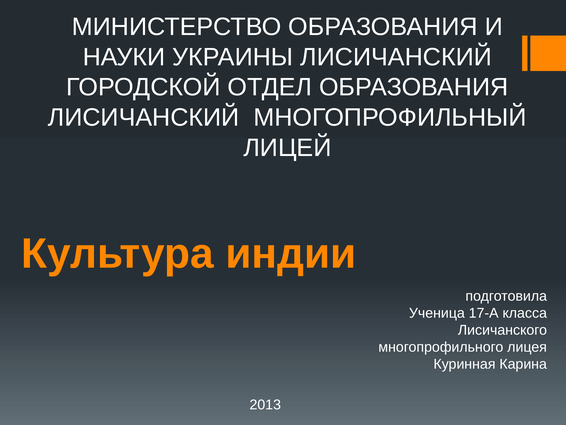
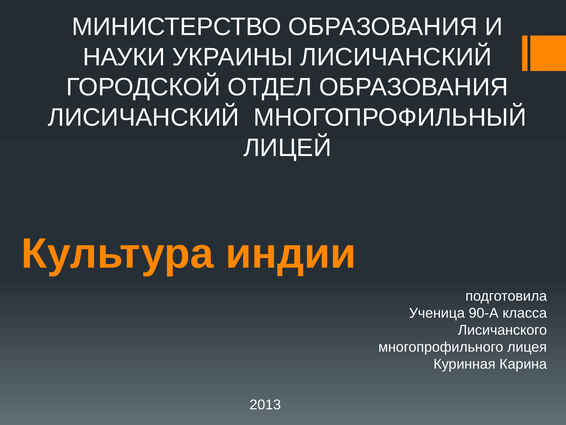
17-А: 17-А -> 90-А (484, 313)
